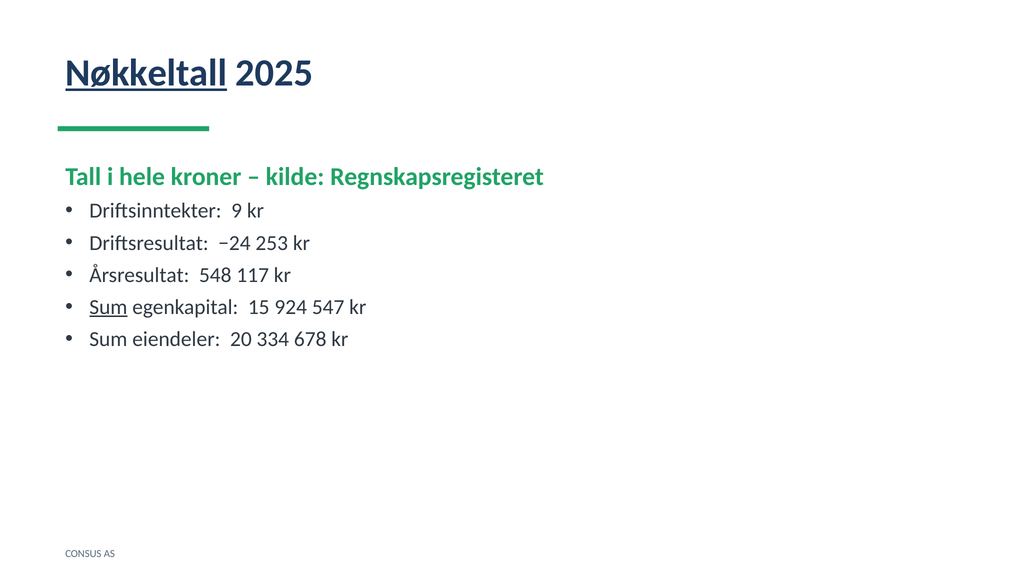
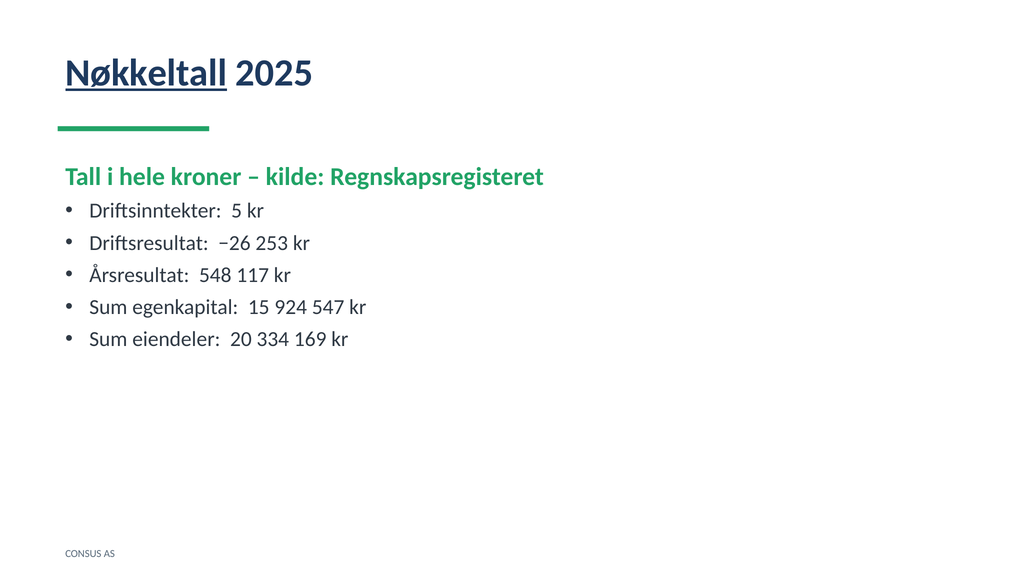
9: 9 -> 5 (237, 211)
−24: −24 -> −26 (234, 243)
Sum underline: present -> none (108, 307)
678: 678 -> 169 (310, 339)
